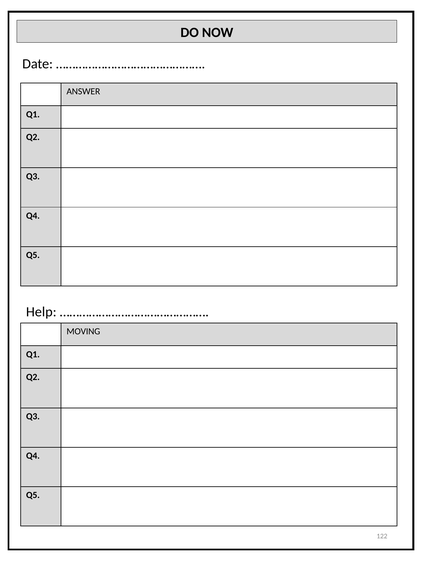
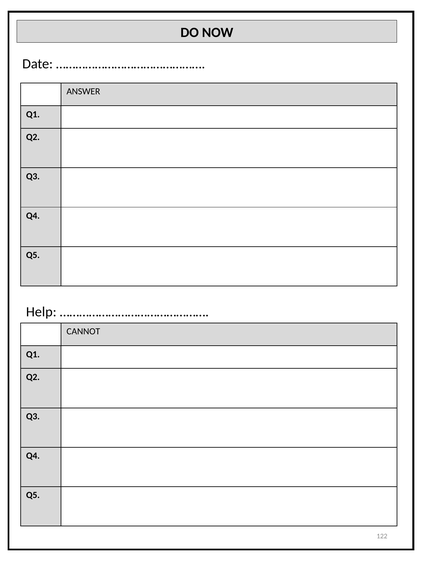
MOVING: MOVING -> CANNOT (83, 332)
